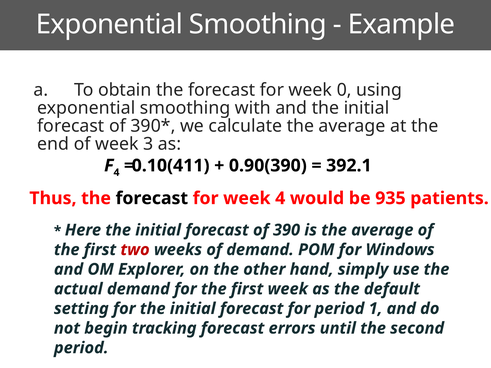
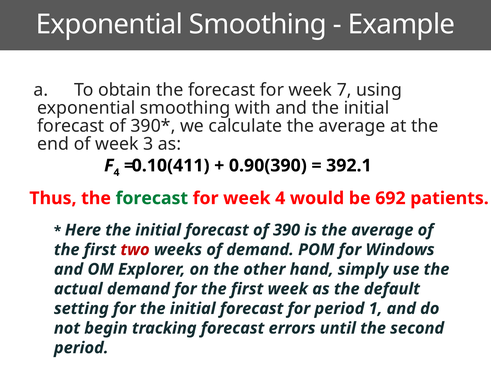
0: 0 -> 7 (344, 90)
forecast colour: black -> green (152, 198)
935: 935 -> 692 (390, 198)
